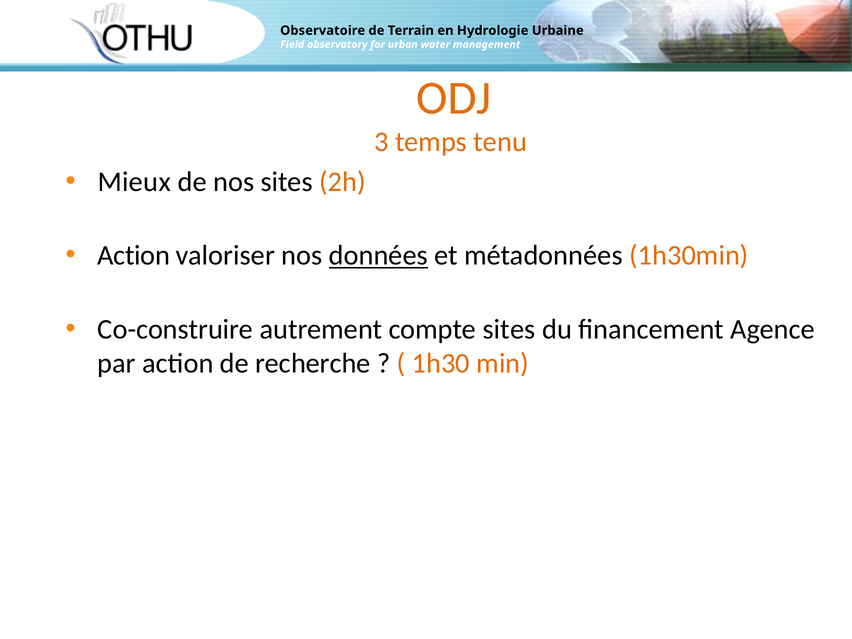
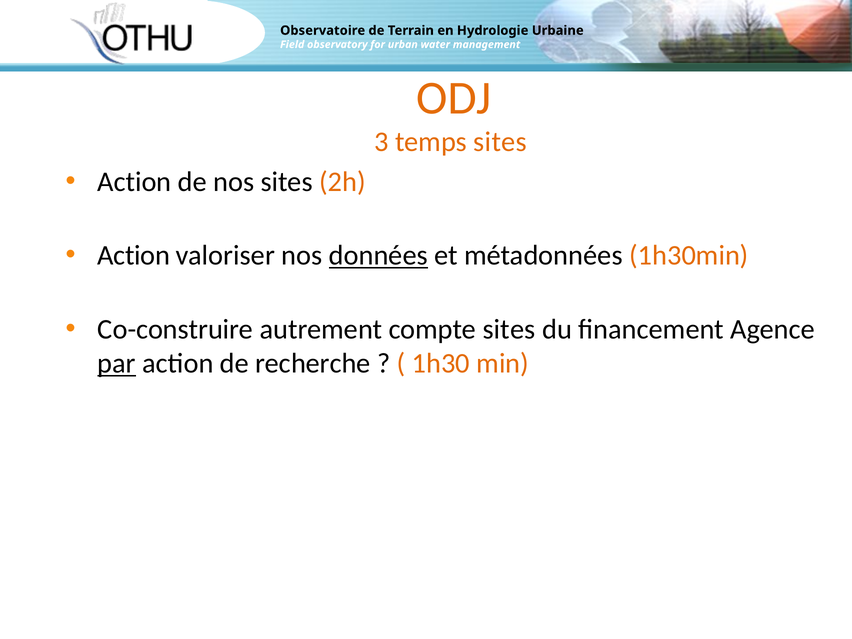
temps tenu: tenu -> sites (500, 142)
Mieux: Mieux -> Action (134, 182)
par underline: none -> present (117, 363)
